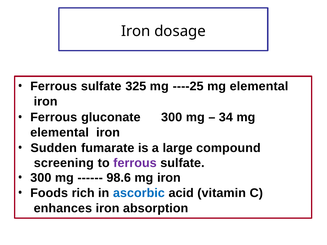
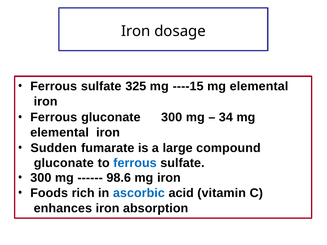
----25: ----25 -> ----15 (188, 86)
screening: screening -> gluconate (64, 163)
ferrous colour: purple -> blue (135, 163)
